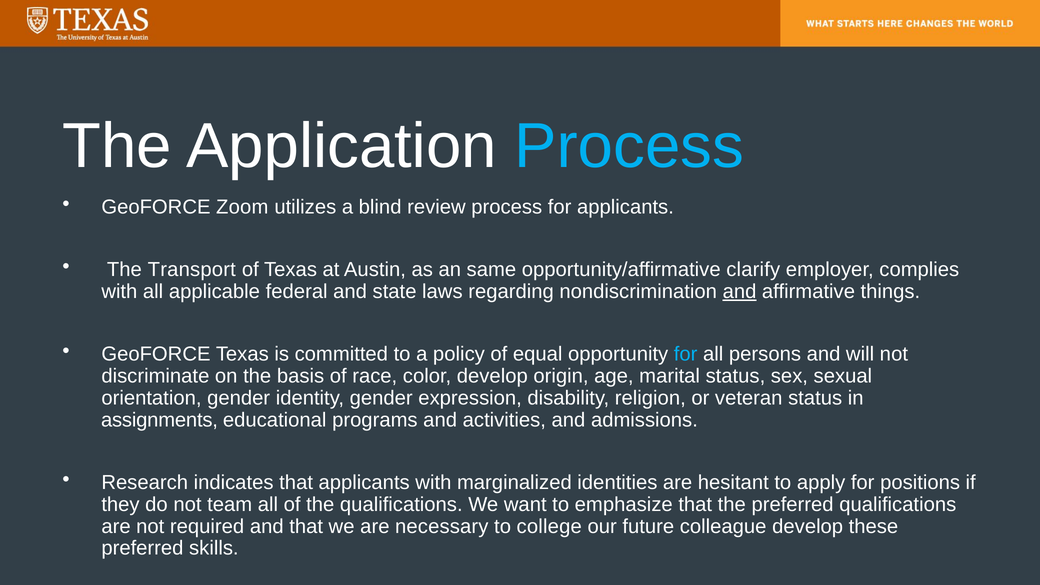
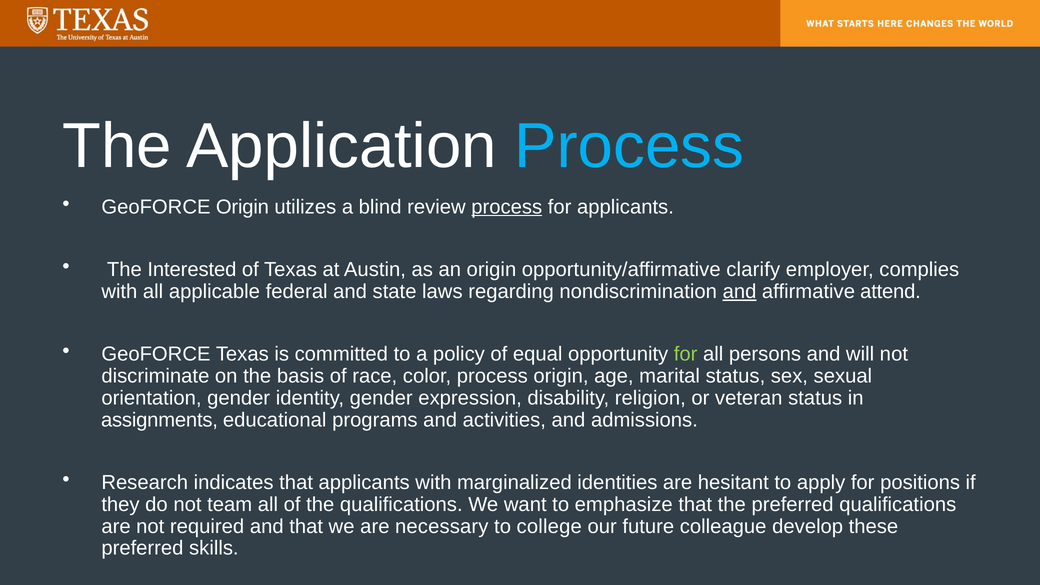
GeoFORCE Zoom: Zoom -> Origin (242, 207)
process underline: none -> present (507, 207)
Transport: Transport -> Interested (192, 270)
an same: same -> origin (491, 270)
things: things -> attend (891, 291)
for colour: light blue -> light green (686, 354)
color develop: develop -> process (492, 376)
